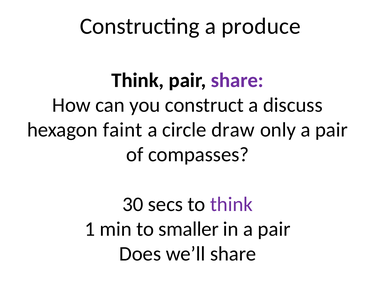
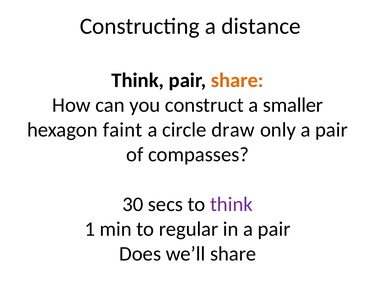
produce: produce -> distance (261, 26)
share colour: purple -> orange (237, 81)
discuss: discuss -> smaller (293, 105)
smaller: smaller -> regular (189, 230)
